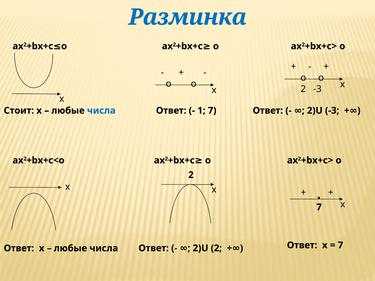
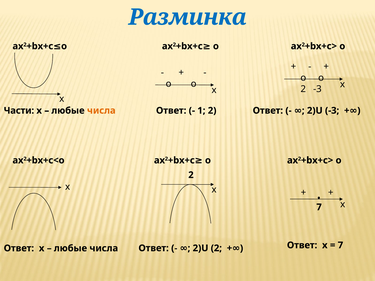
Стоит: Стоит -> Части (19, 111)
числа colour: blue -> orange (101, 111)
1 7: 7 -> 2 (212, 111)
